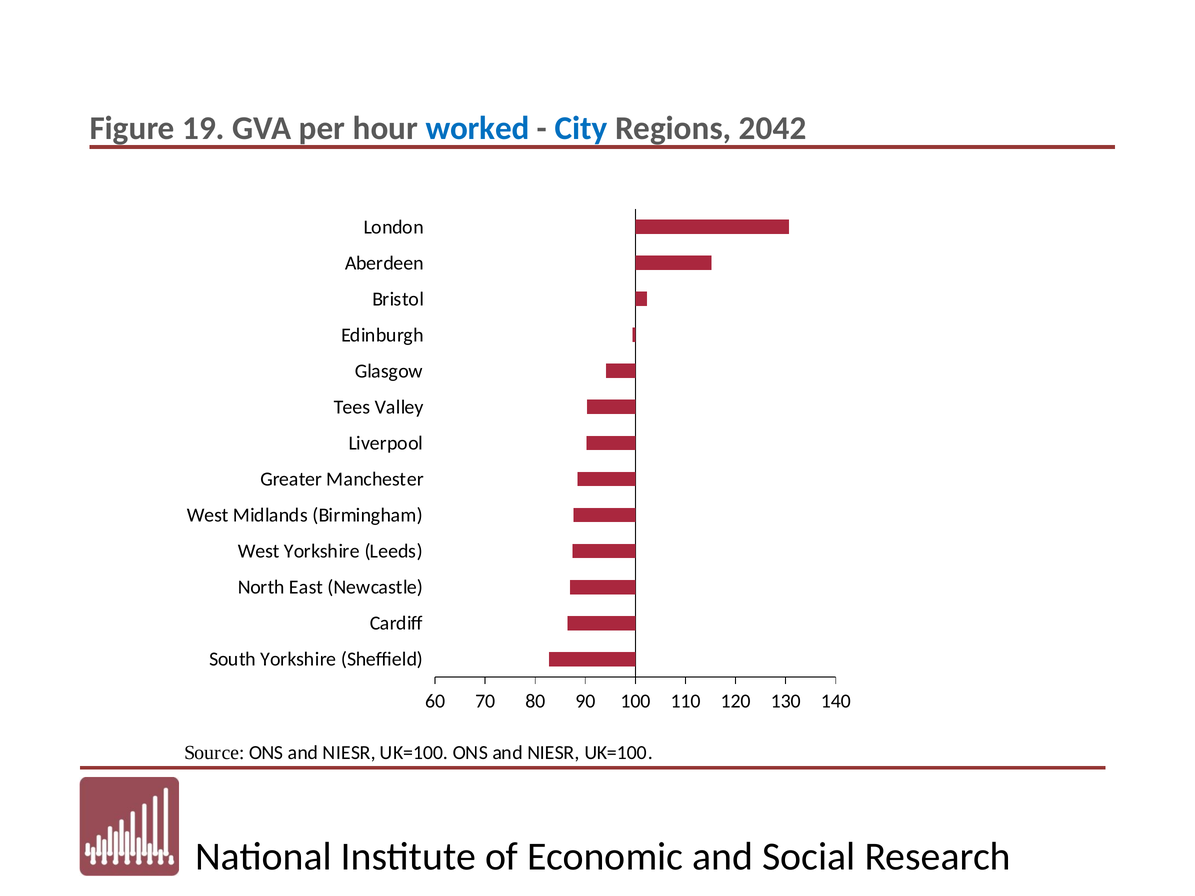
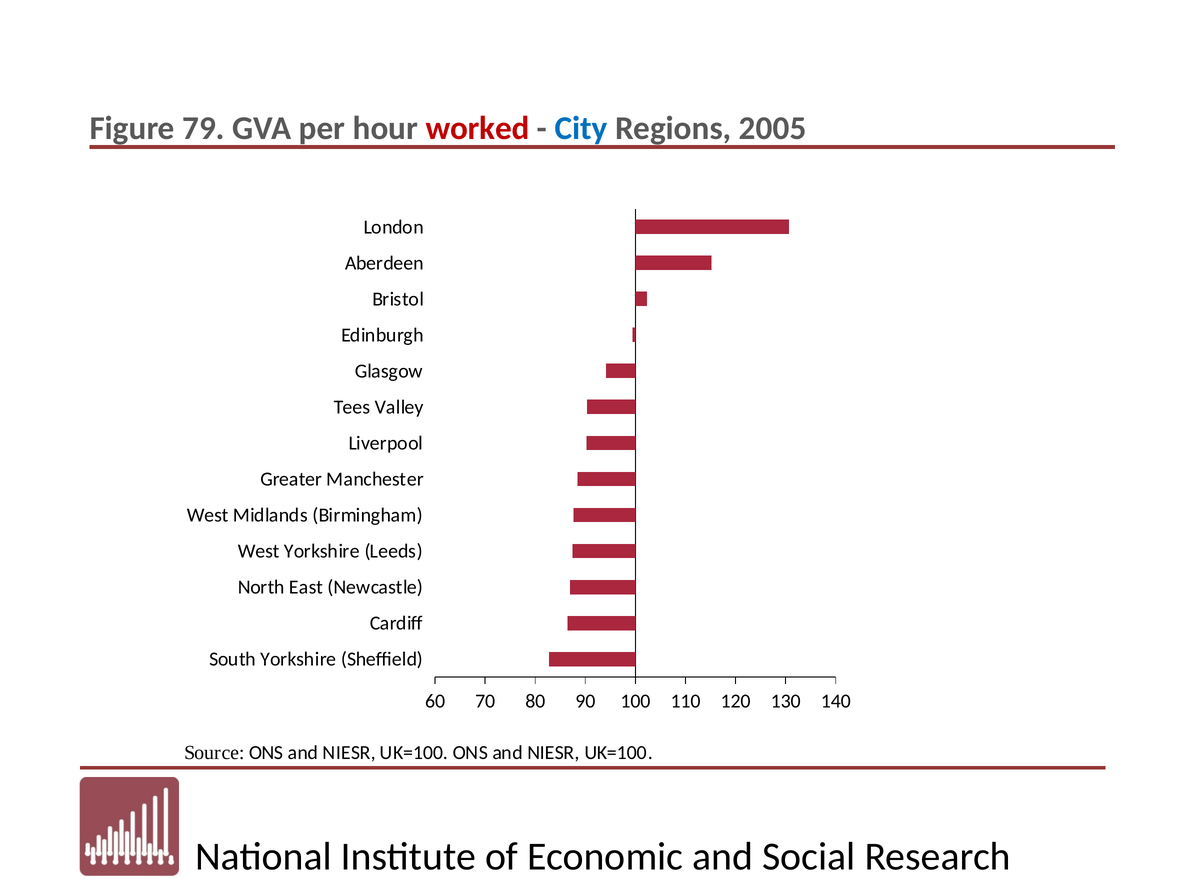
19: 19 -> 79 (203, 128)
worked colour: blue -> red (478, 128)
2042: 2042 -> 2005 (773, 128)
